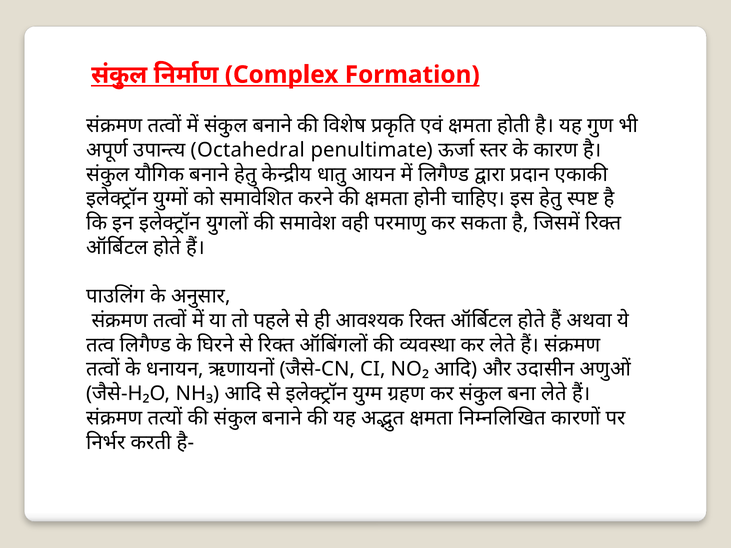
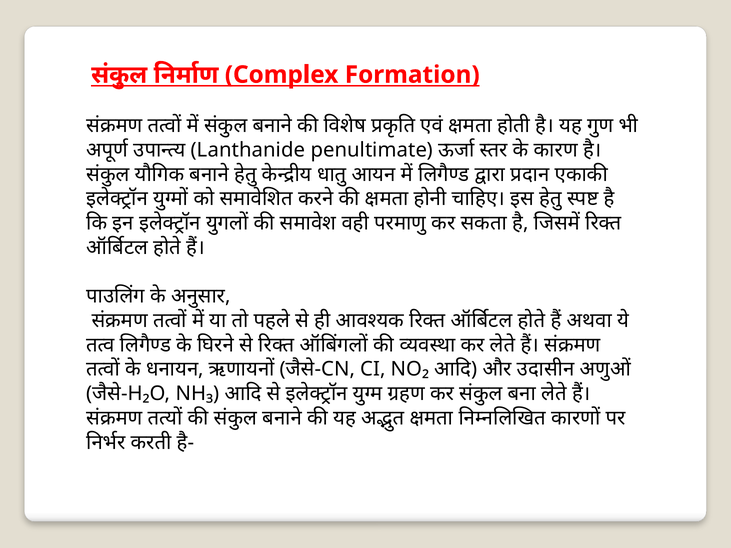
Octahedral: Octahedral -> Lanthanide (248, 150)
